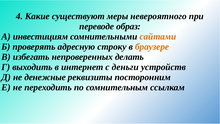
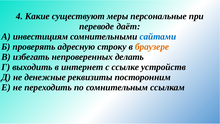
невероятного: невероятного -> персональные (159, 16)
образ: образ -> даёт (128, 26)
сайтами colour: orange -> blue (158, 36)
деньги: деньги -> ссылке (125, 67)
